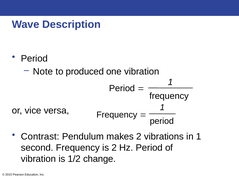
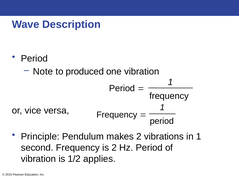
Contrast: Contrast -> Principle (40, 137)
change: change -> applies (99, 159)
